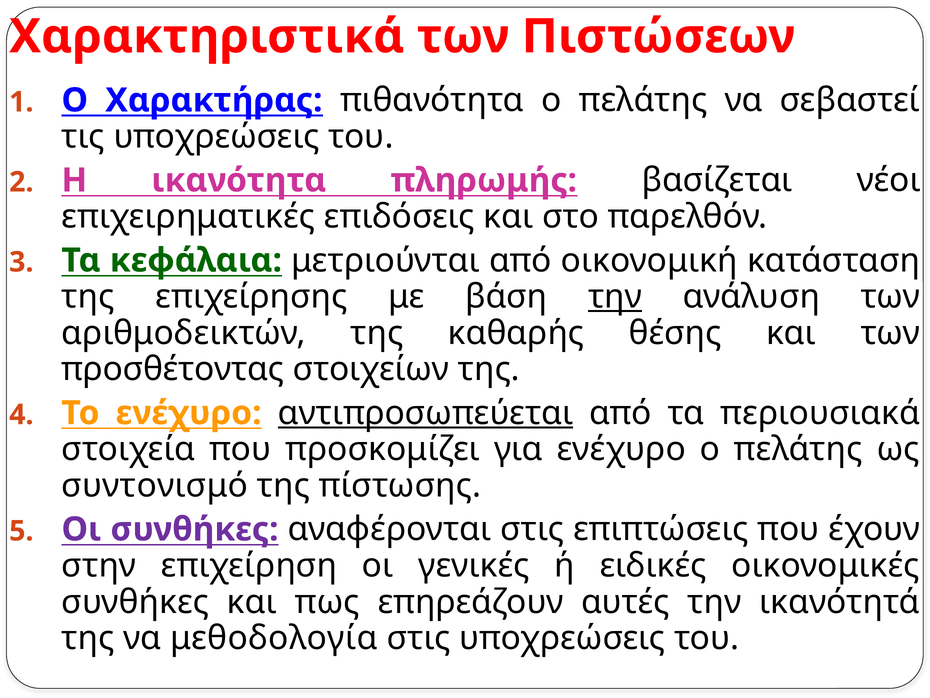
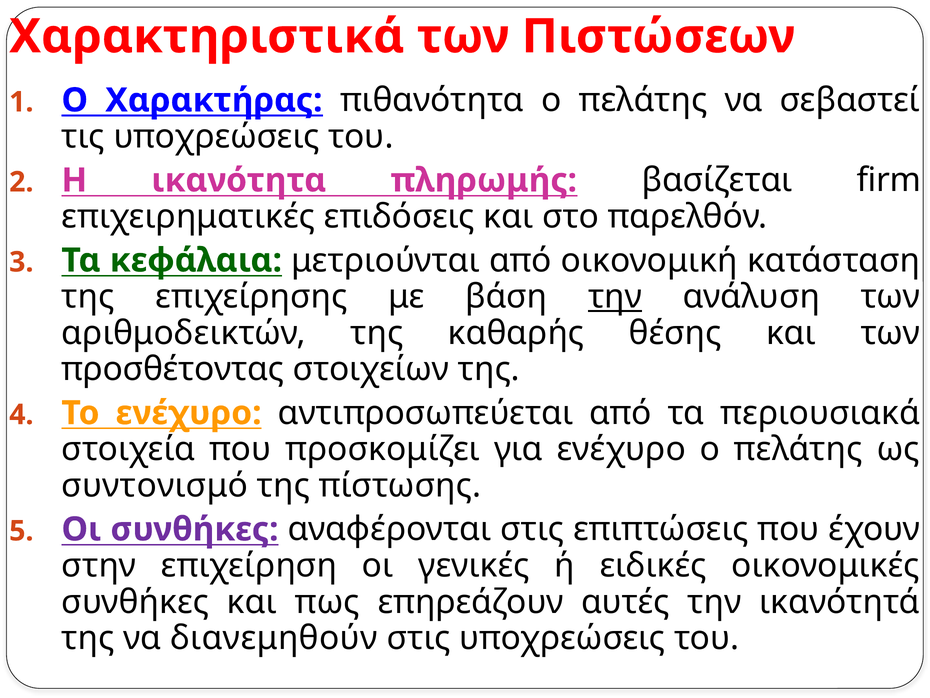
νέοι: νέοι -> firm (889, 180)
αντιπροσωπεύεται underline: present -> none (426, 413)
μεθοδολογία: μεθοδολογία -> διανεμηθούν (274, 638)
